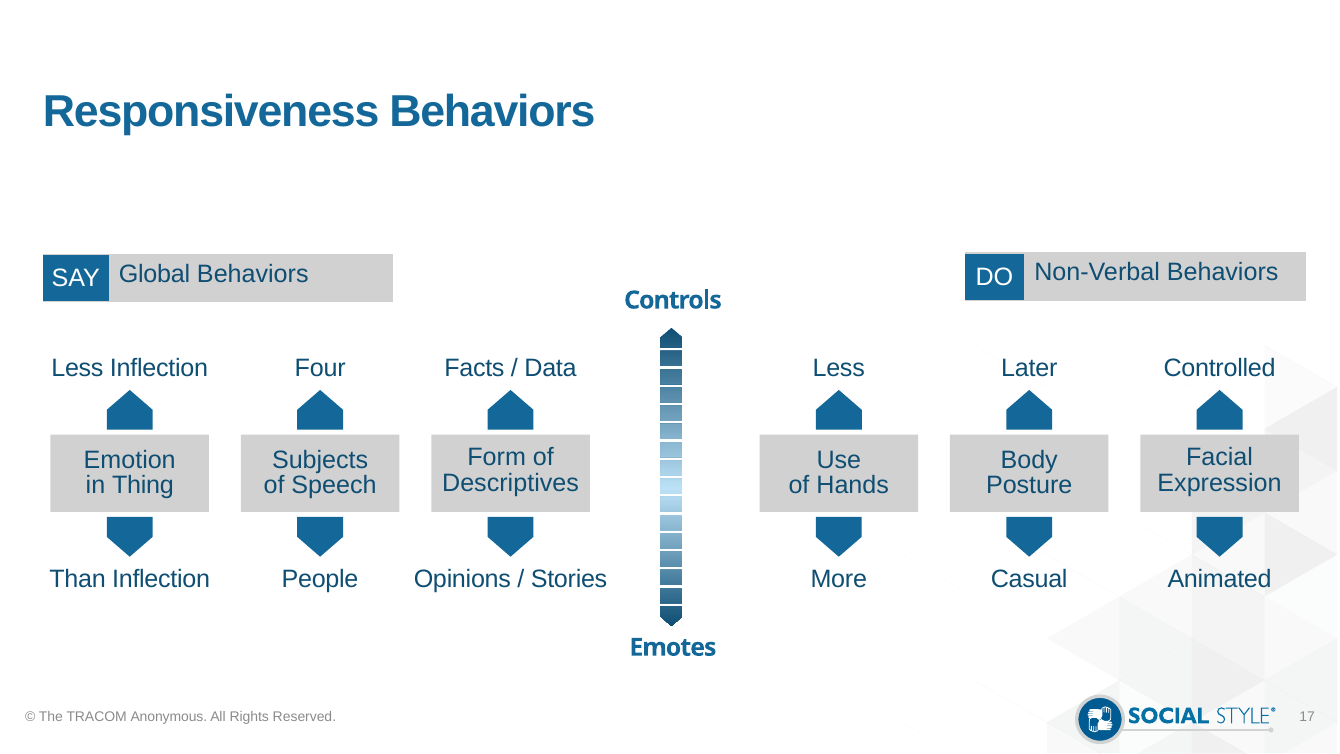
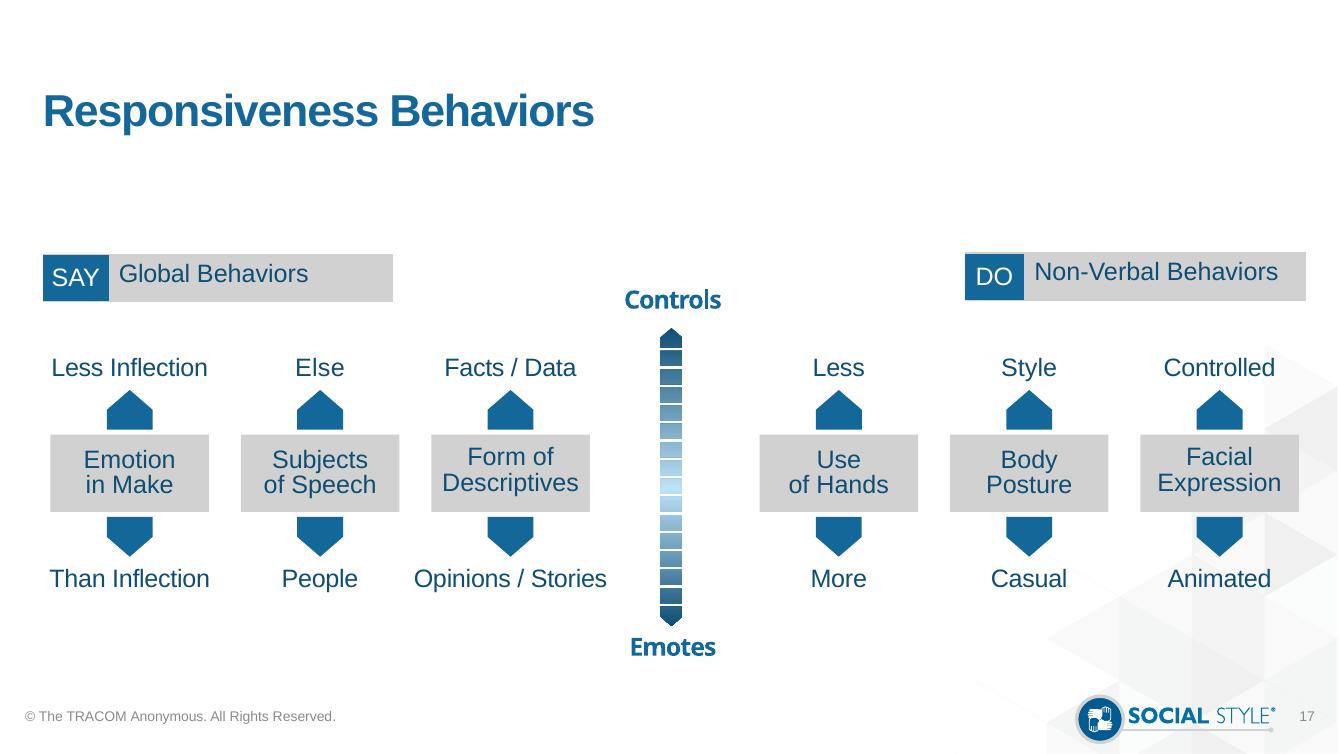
Four: Four -> Else (320, 368)
Later: Later -> Style (1029, 368)
Thing: Thing -> Make (143, 485)
